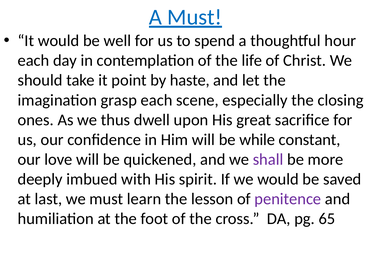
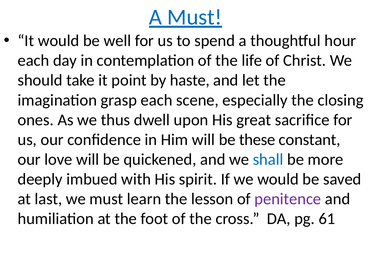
while: while -> these (257, 140)
shall colour: purple -> blue (268, 160)
65: 65 -> 61 (327, 219)
